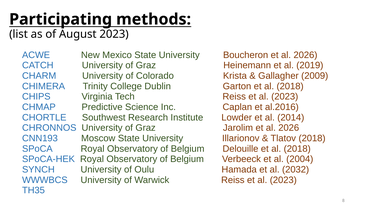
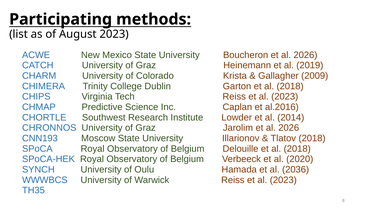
2004: 2004 -> 2020 (300, 159)
2032: 2032 -> 2036 (296, 169)
